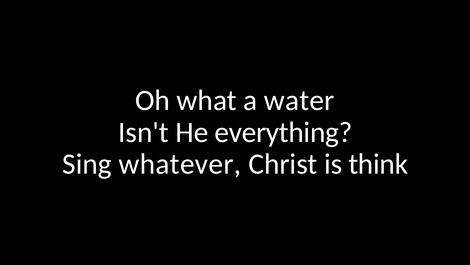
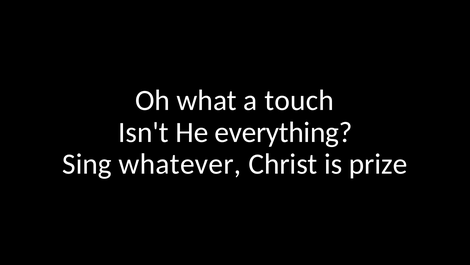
water: water -> touch (299, 100)
think: think -> prize (378, 164)
